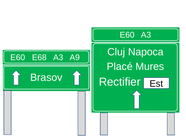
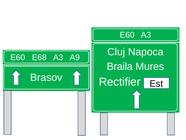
Placé: Placé -> Braila (120, 66)
